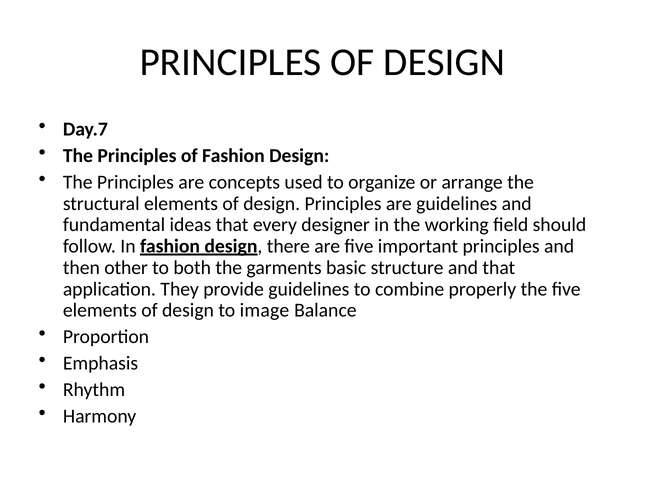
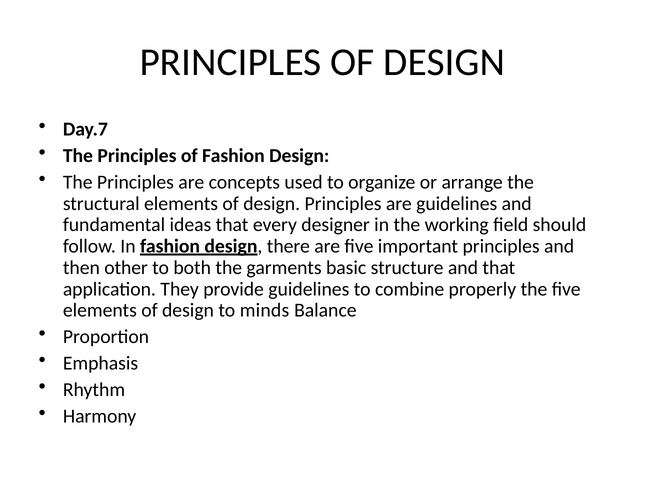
image: image -> minds (265, 310)
